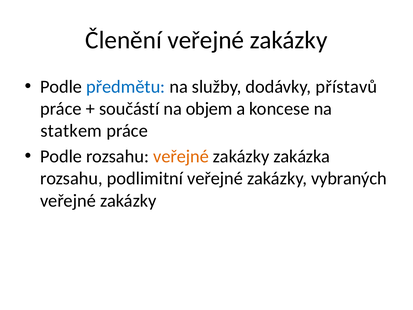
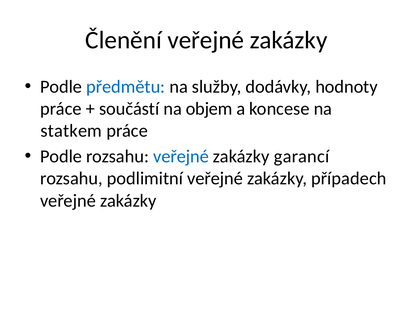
přístavů: přístavů -> hodnoty (347, 87)
veřejné colour: orange -> blue (181, 156)
zakázka: zakázka -> garancí (302, 156)
vybraných: vybraných -> případech (349, 178)
